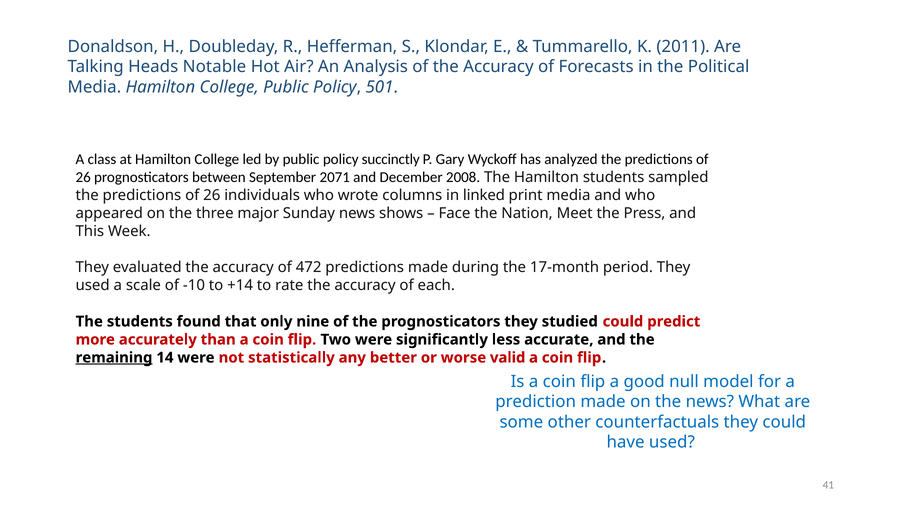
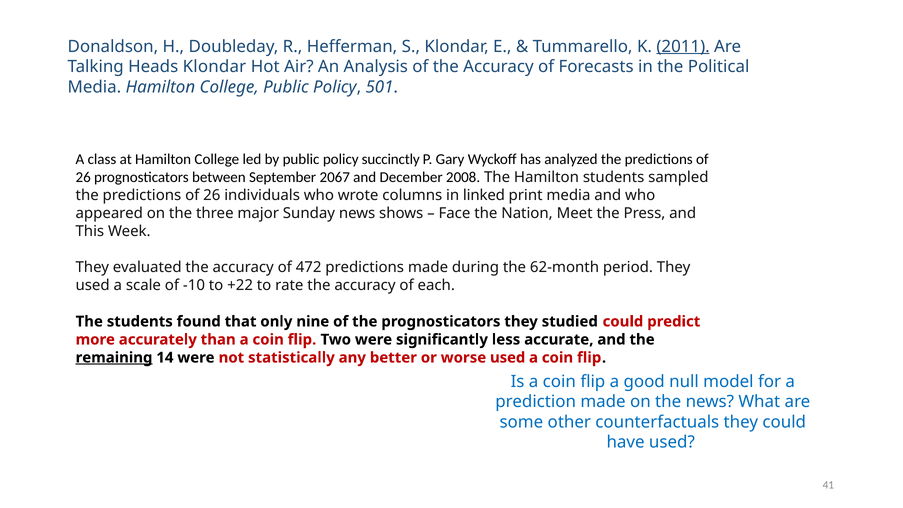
2011 underline: none -> present (683, 46)
Heads Notable: Notable -> Klondar (214, 67)
2071: 2071 -> 2067 (335, 177)
17-month: 17-month -> 62-month (565, 267)
+14: +14 -> +22 (240, 285)
worse valid: valid -> used (508, 358)
